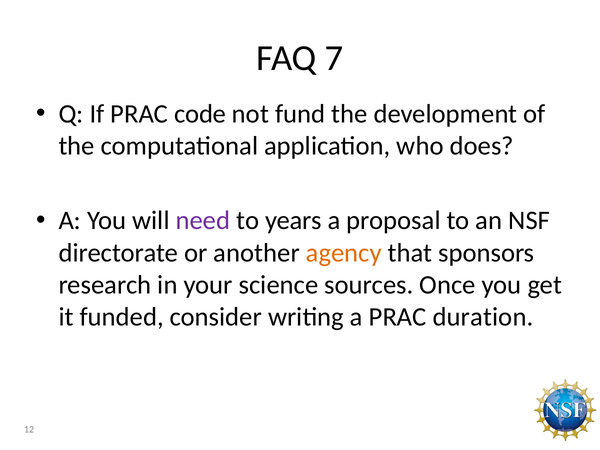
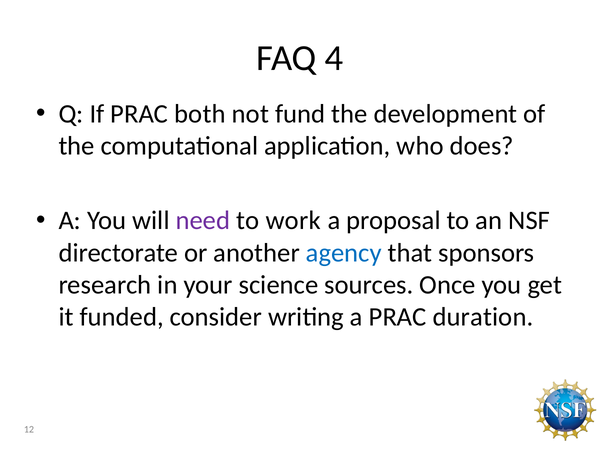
7: 7 -> 4 (334, 58)
code: code -> both (200, 114)
years: years -> work (293, 221)
agency colour: orange -> blue (344, 253)
